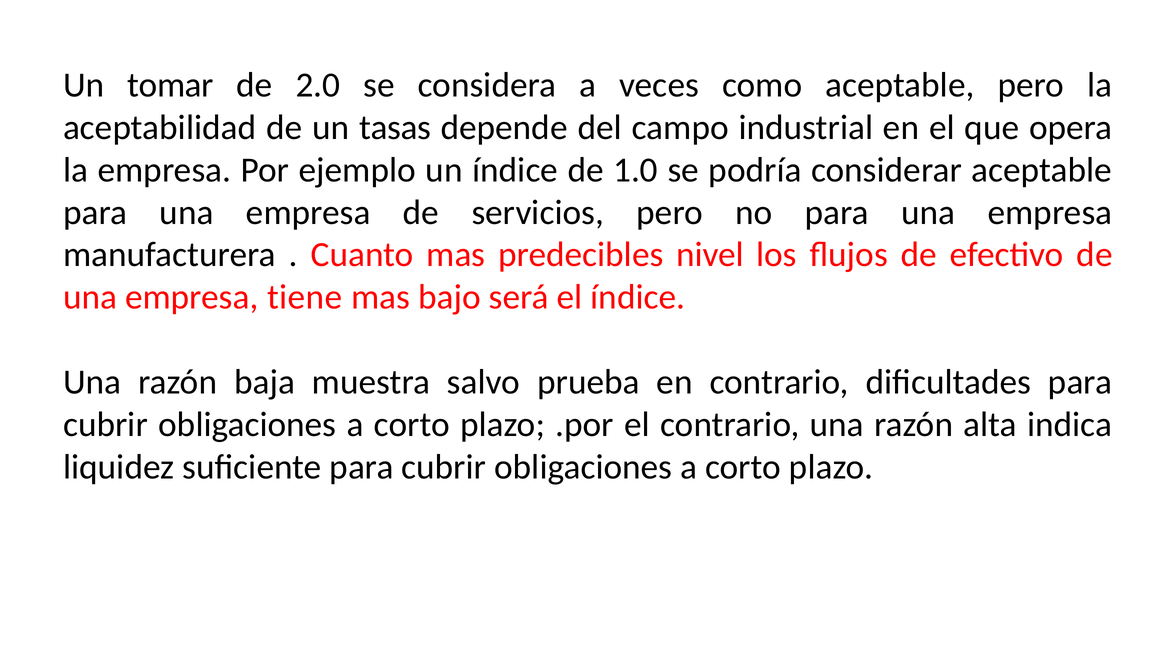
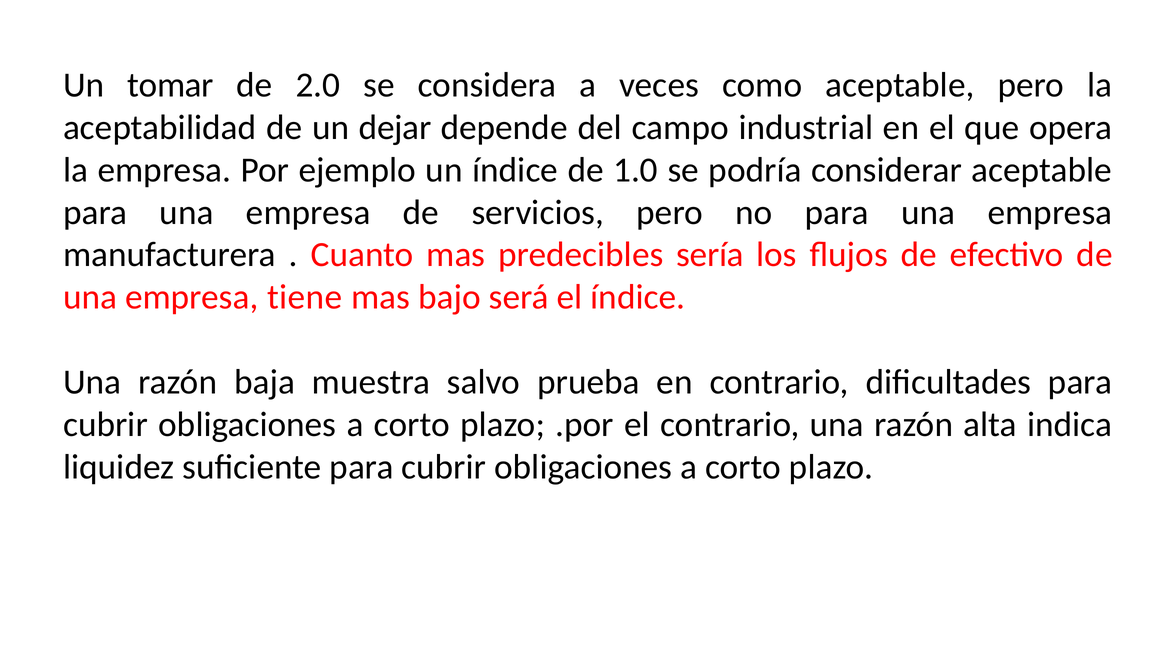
tasas: tasas -> dejar (395, 128)
nivel: nivel -> sería (710, 255)
